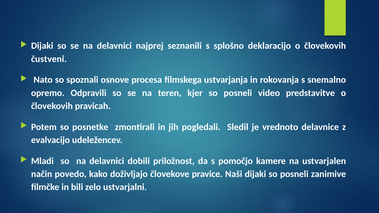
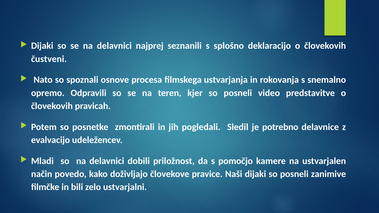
vrednoto: vrednoto -> potrebno (280, 127)
